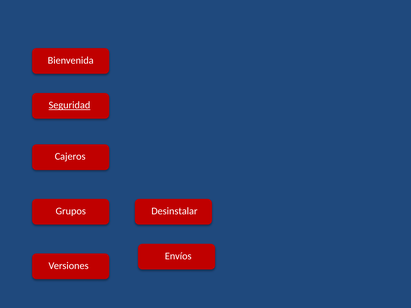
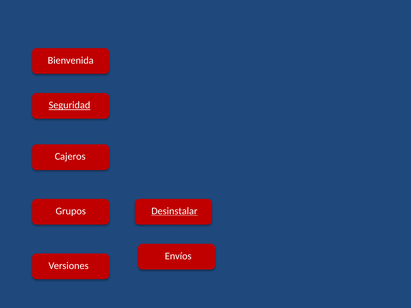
Desinstalar underline: none -> present (174, 211)
